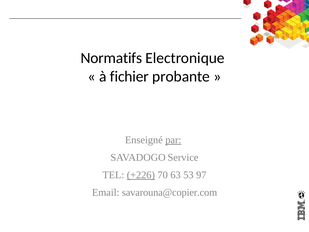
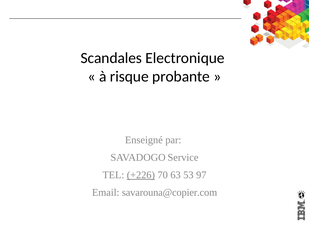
Normatifs: Normatifs -> Scandales (111, 58)
fichier: fichier -> risque (129, 76)
par underline: present -> none (173, 140)
